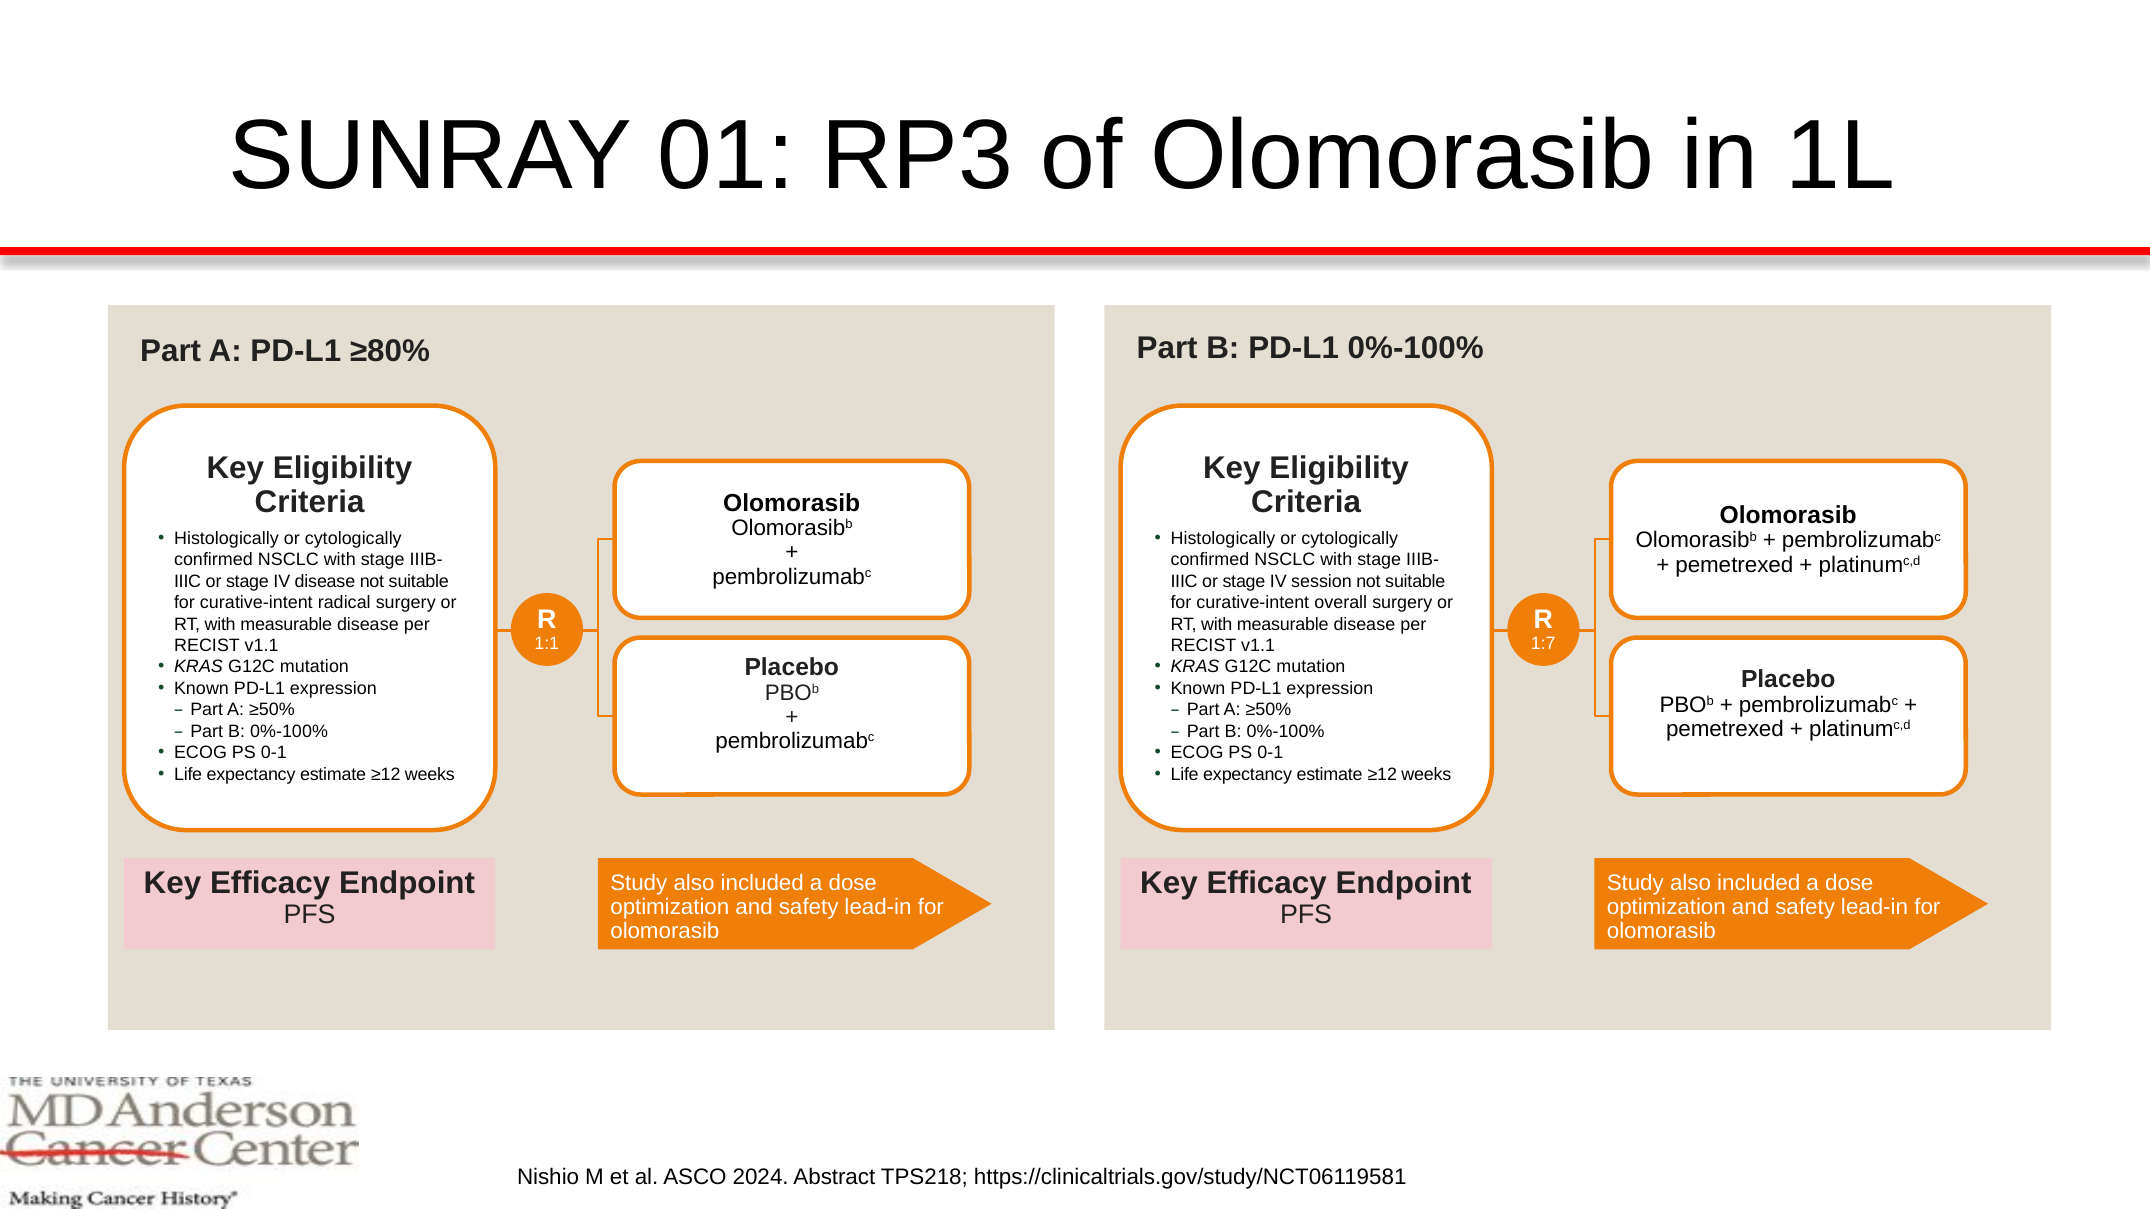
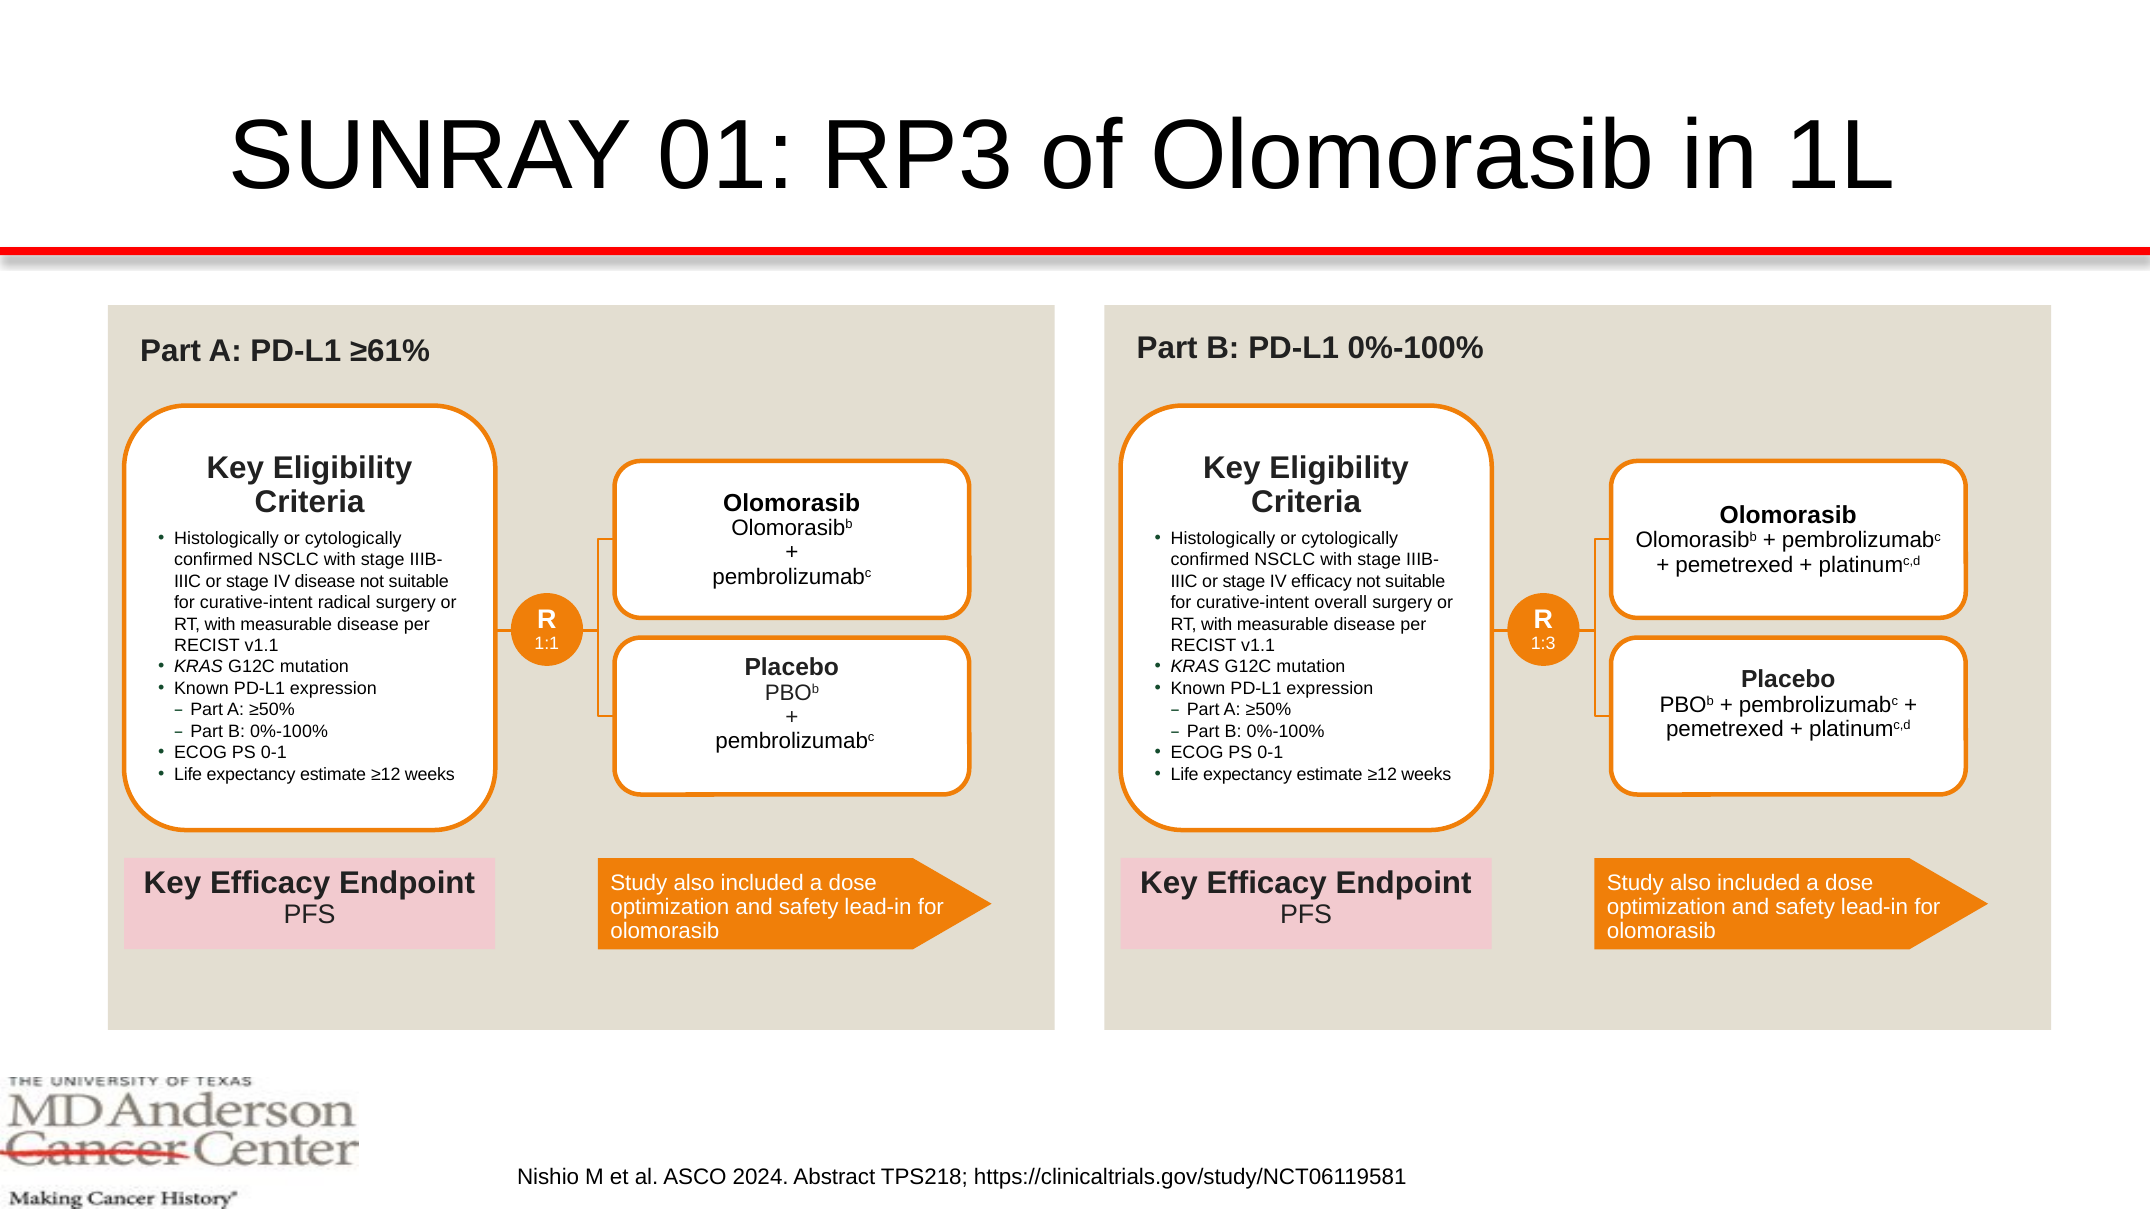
≥80%: ≥80% -> ≥61% (390, 351)
IV session: session -> efficacy (1321, 581)
1:7: 1:7 -> 1:3 (1543, 644)
